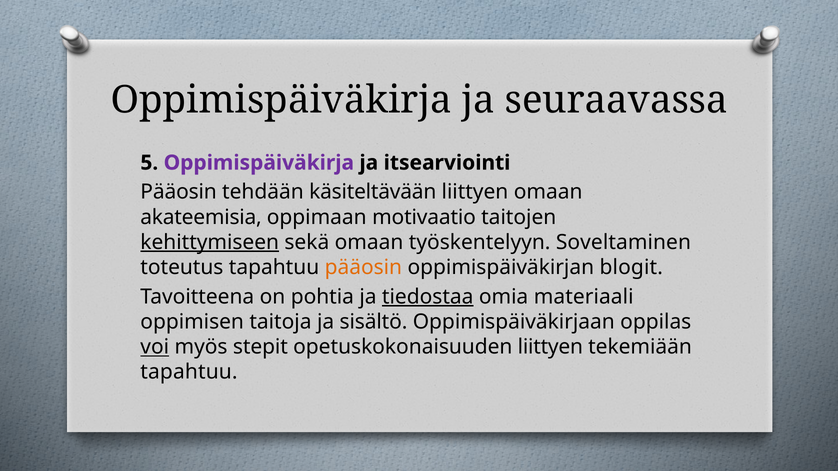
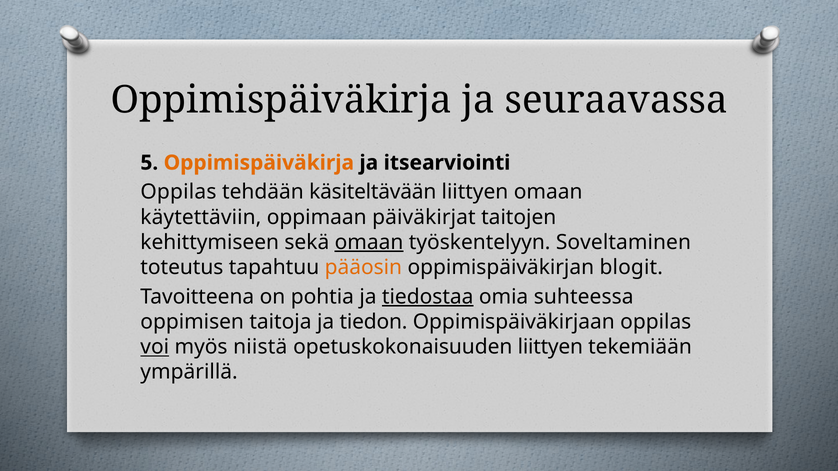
Oppimispäiväkirja colour: purple -> orange (259, 163)
Pääosin: Pääosin -> Oppilas (178, 192)
akateemisia: akateemisia -> käytettäviin (201, 217)
motivaatio: motivaatio -> päiväkirjat (424, 217)
kehittymiseen underline: present -> none (210, 242)
omaan underline: none -> present (369, 242)
materiaali: materiaali -> suhteessa (584, 297)
sisältö: sisältö -> tiedon (374, 322)
stepit: stepit -> niistä (260, 347)
tapahtuu: tapahtuu -> ympärillä (189, 372)
